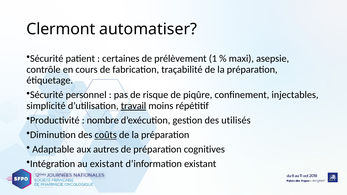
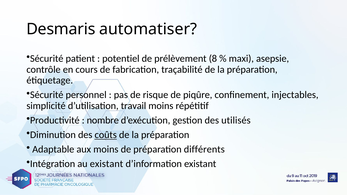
Clermont: Clermont -> Desmaris (61, 29)
certaines: certaines -> potentiel (121, 59)
1: 1 -> 8 (213, 59)
travail underline: present -> none (134, 106)
aux autres: autres -> moins (106, 149)
cognitives: cognitives -> différents (204, 149)
